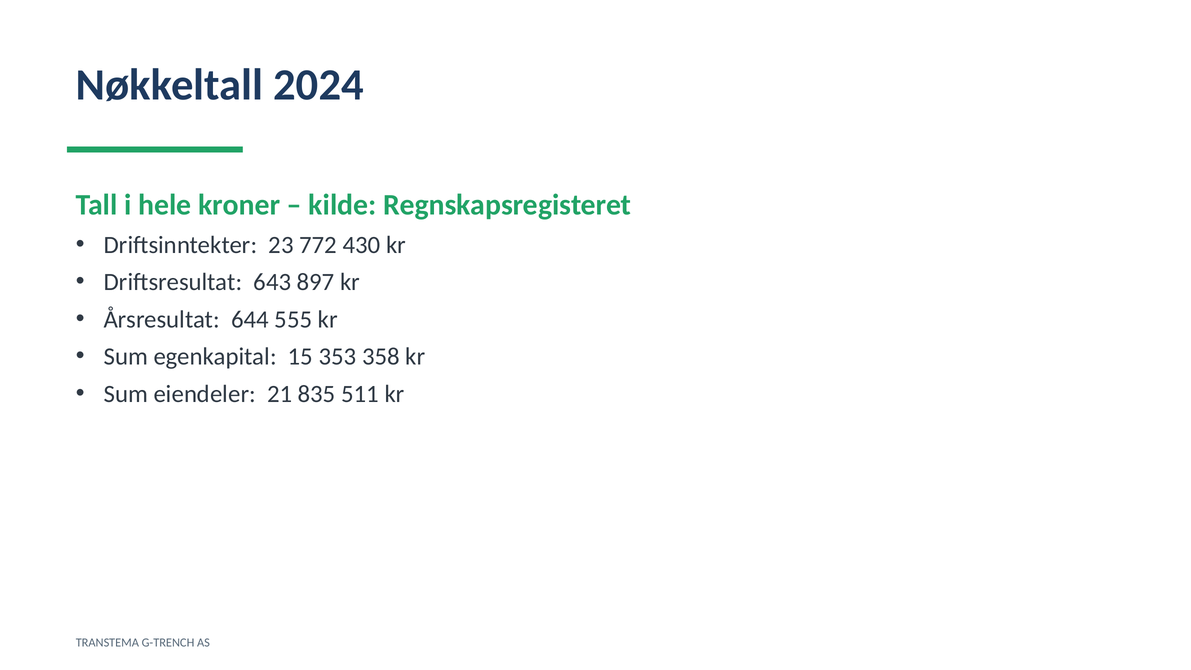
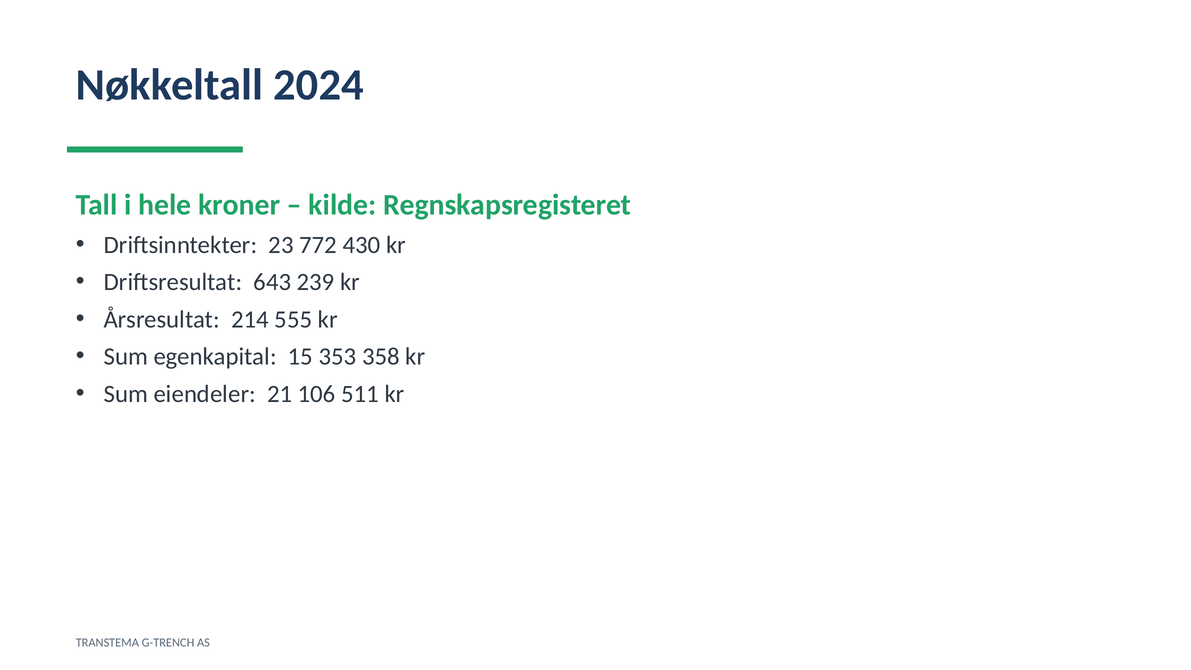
897: 897 -> 239 (316, 282)
644: 644 -> 214 (250, 319)
835: 835 -> 106 (317, 394)
